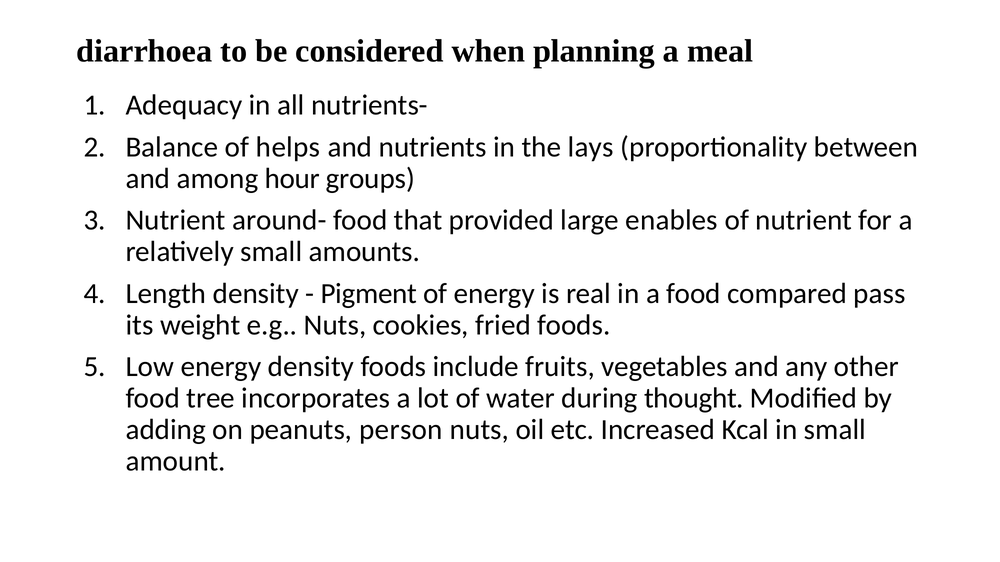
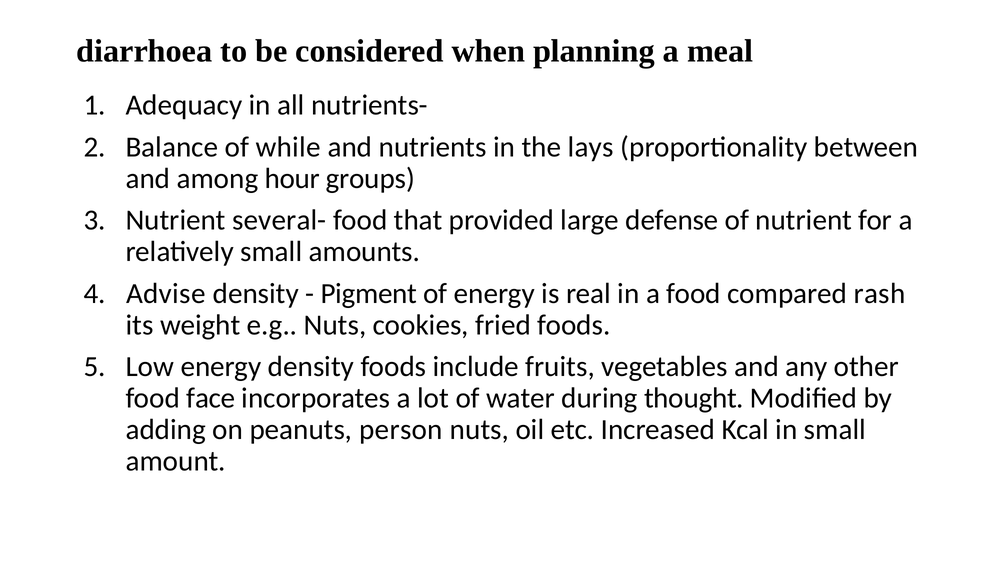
helps: helps -> while (288, 147)
around-: around- -> several- (279, 220)
enables: enables -> defense (672, 220)
Length: Length -> Advise (166, 294)
pass: pass -> rash (880, 294)
tree: tree -> face (211, 399)
